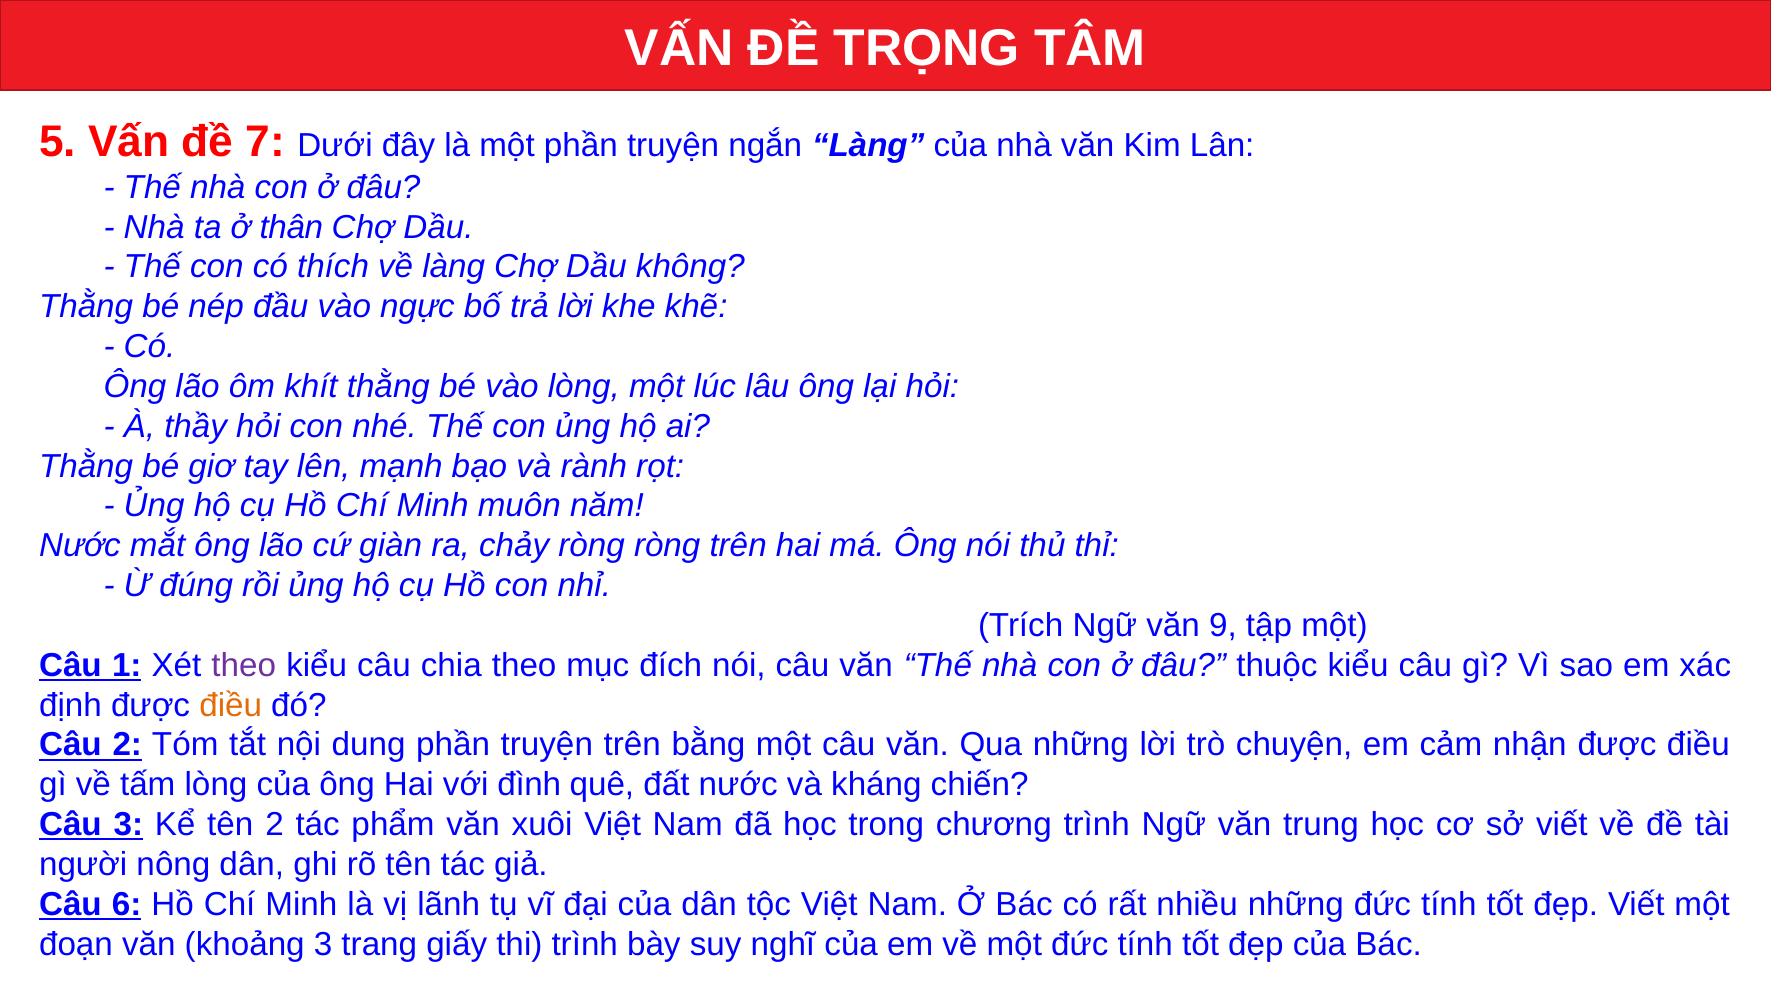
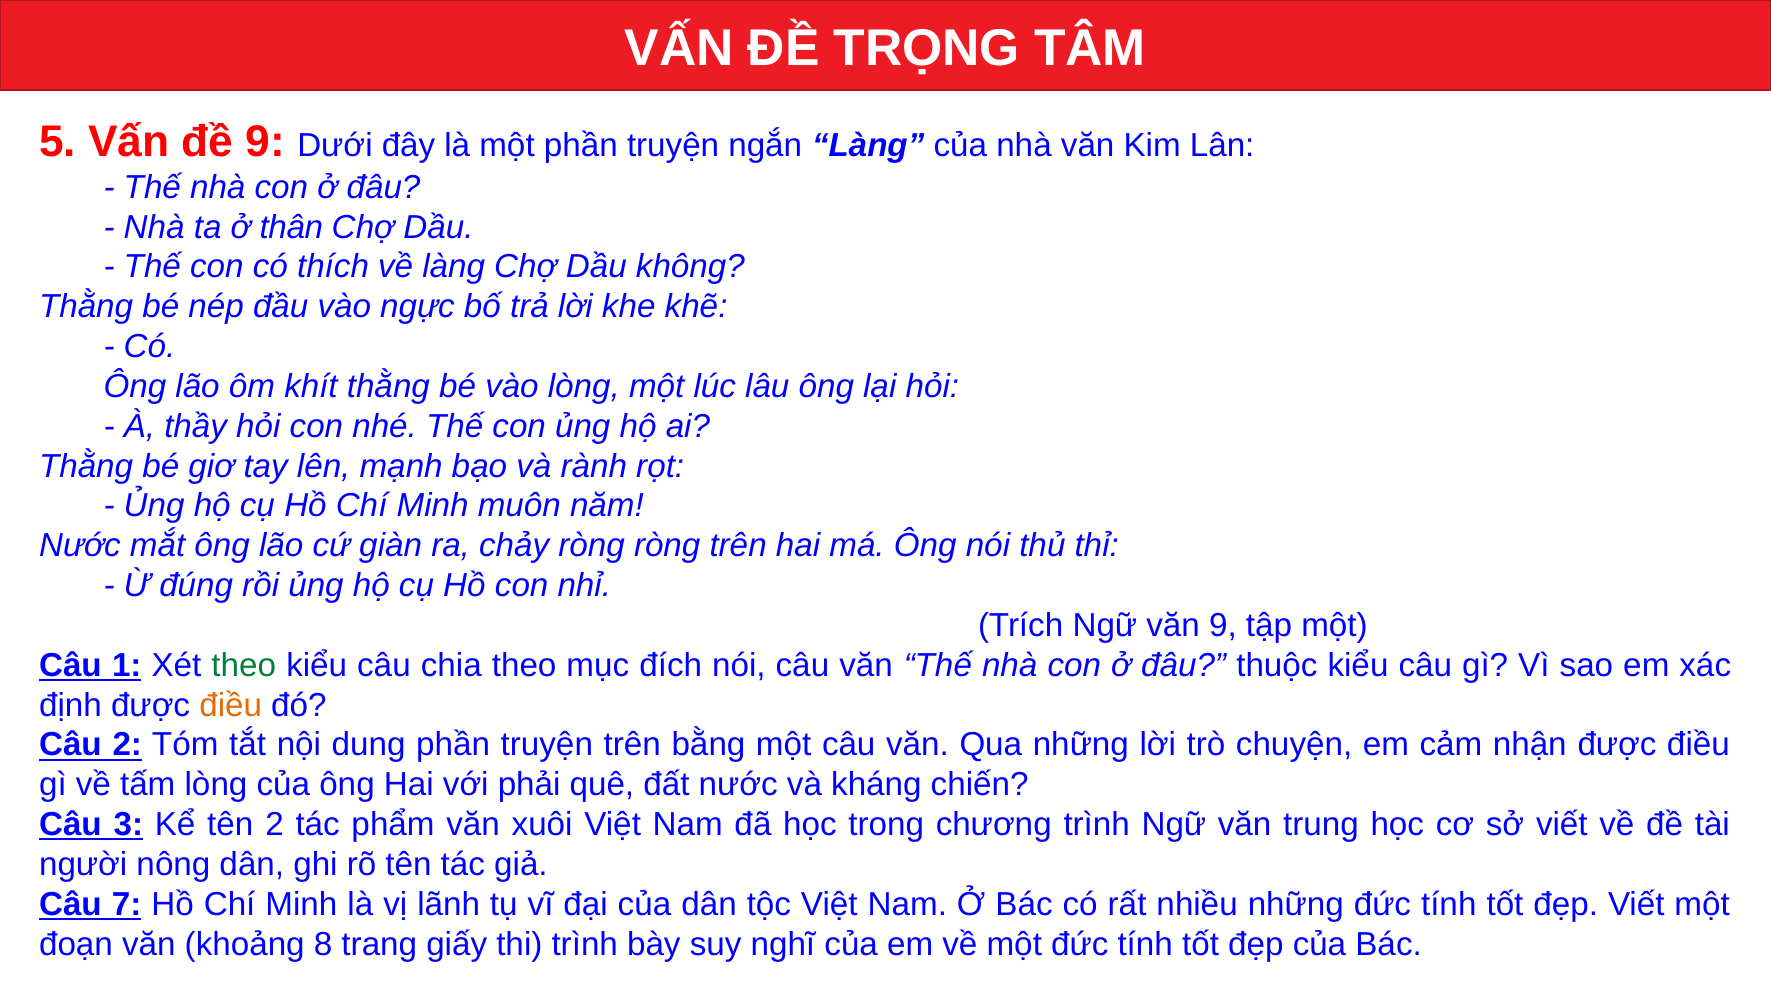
đề 7: 7 -> 9 (265, 142)
theo colour: purple -> green (244, 665)
đình: đình -> phải (529, 785)
6: 6 -> 7 (127, 905)
khoảng 3: 3 -> 8 (323, 944)
